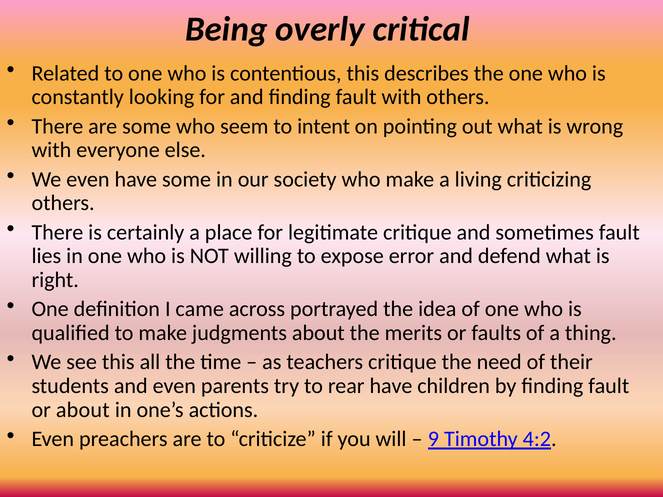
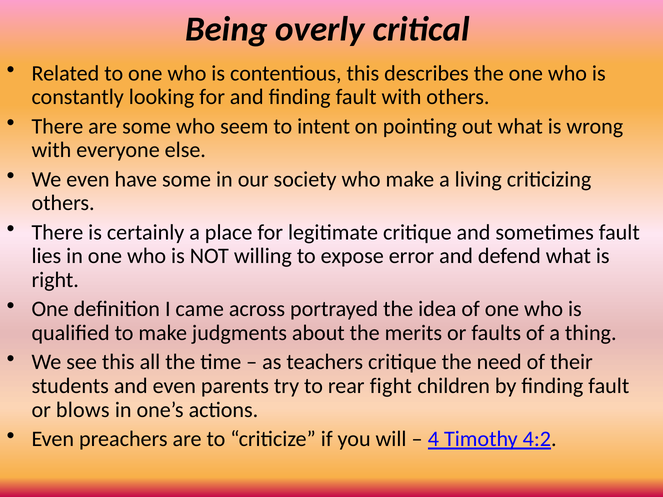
rear have: have -> fight (391, 386)
or about: about -> blows (83, 410)
9: 9 -> 4 (433, 439)
